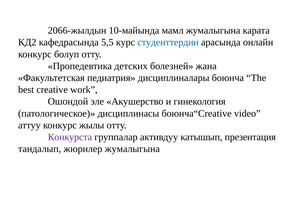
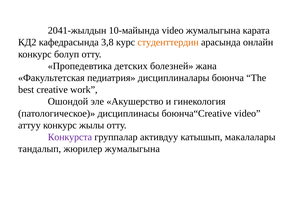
2066-жылдын: 2066-жылдын -> 2041-жылдын (77, 31)
10-майында мамл: мамл -> video (173, 31)
5,5: 5,5 -> 3,8 (107, 42)
студенттердин colour: blue -> orange (168, 42)
презентация: презентация -> макалалары (250, 138)
